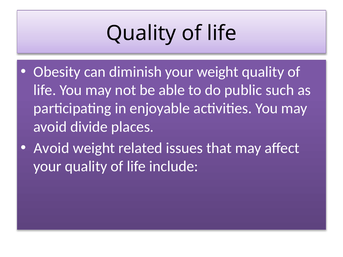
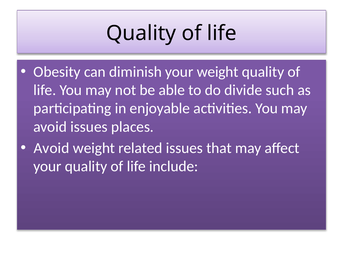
public: public -> divide (243, 90)
avoid divide: divide -> issues (89, 127)
